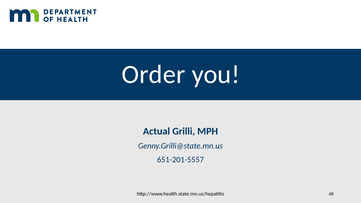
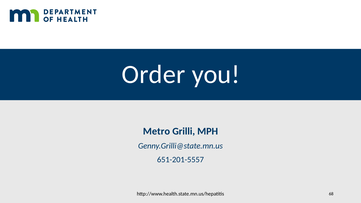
Actual: Actual -> Metro (156, 131)
